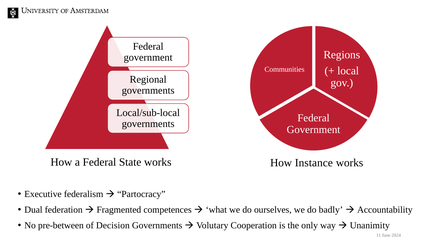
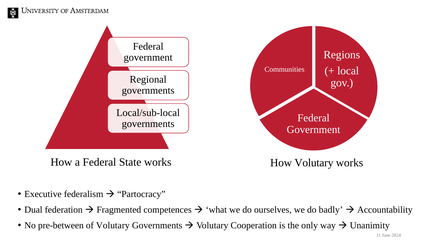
How Instance: Instance -> Volutary (314, 163)
of Decision: Decision -> Volutary (113, 226)
